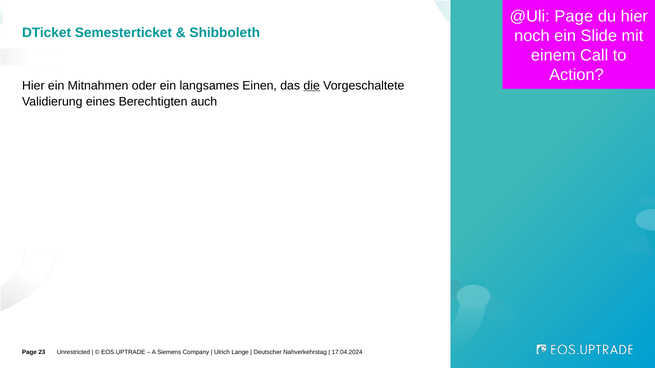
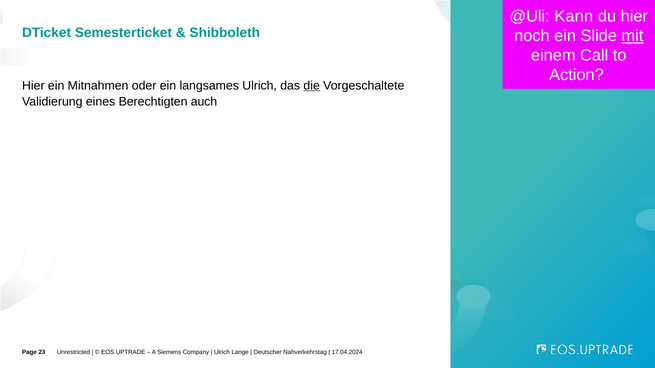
@Uli Page: Page -> Kann (574, 16)
mit underline: none -> present (632, 36)
langsames Einen: Einen -> Ulrich (260, 86)
